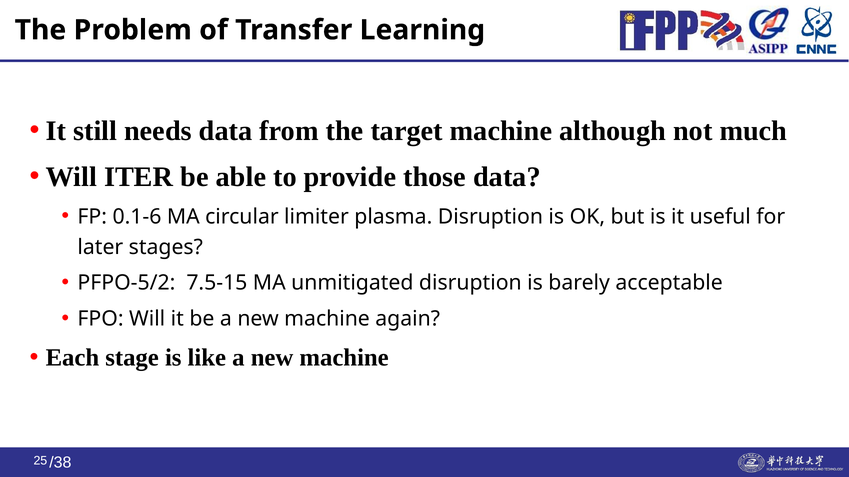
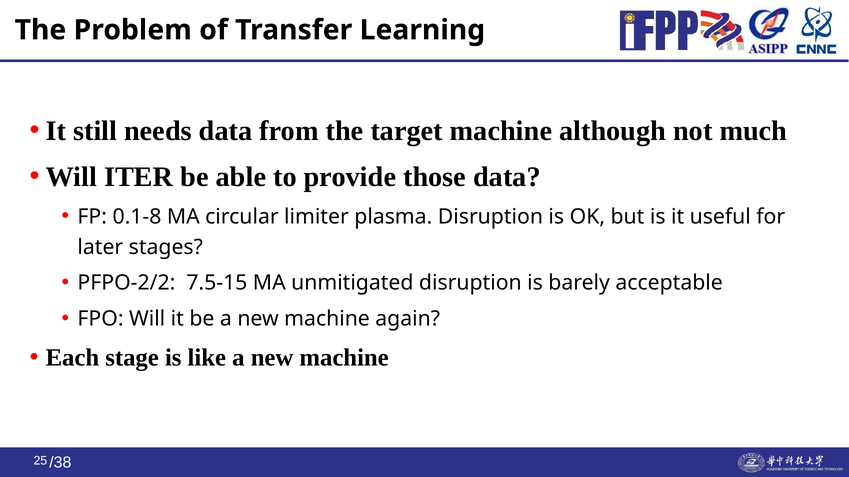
0.1-6: 0.1-6 -> 0.1-8 (137, 217)
PFPO-5/2: PFPO-5/2 -> PFPO-2/2 (126, 283)
